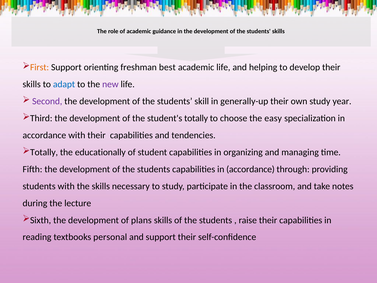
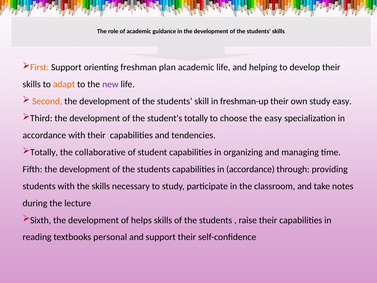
best: best -> plan (167, 67)
adapt colour: blue -> orange (64, 84)
Second colour: purple -> orange (47, 101)
generally-up: generally-up -> freshman-up (244, 101)
study year: year -> easy (342, 101)
educationally: educationally -> collaborative (100, 152)
plans: plans -> helps (141, 220)
